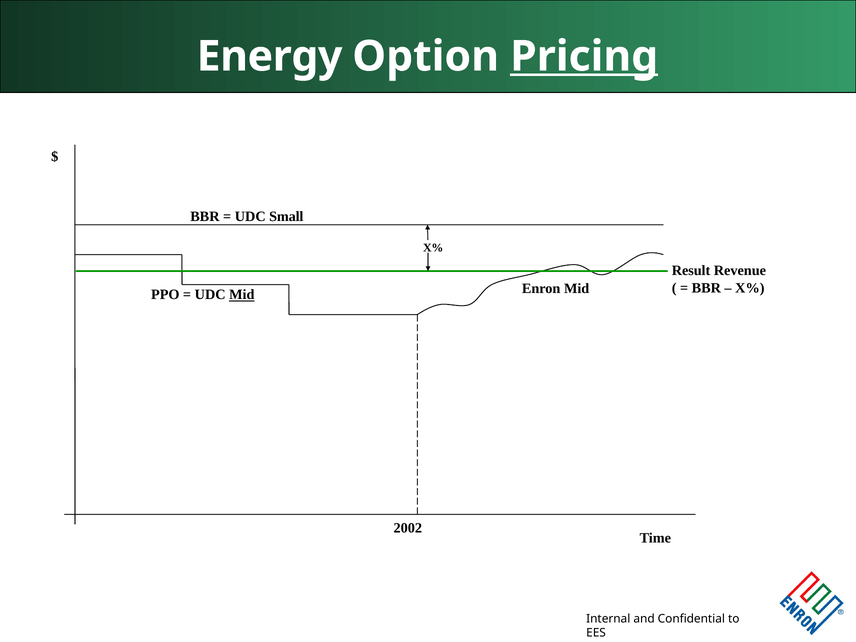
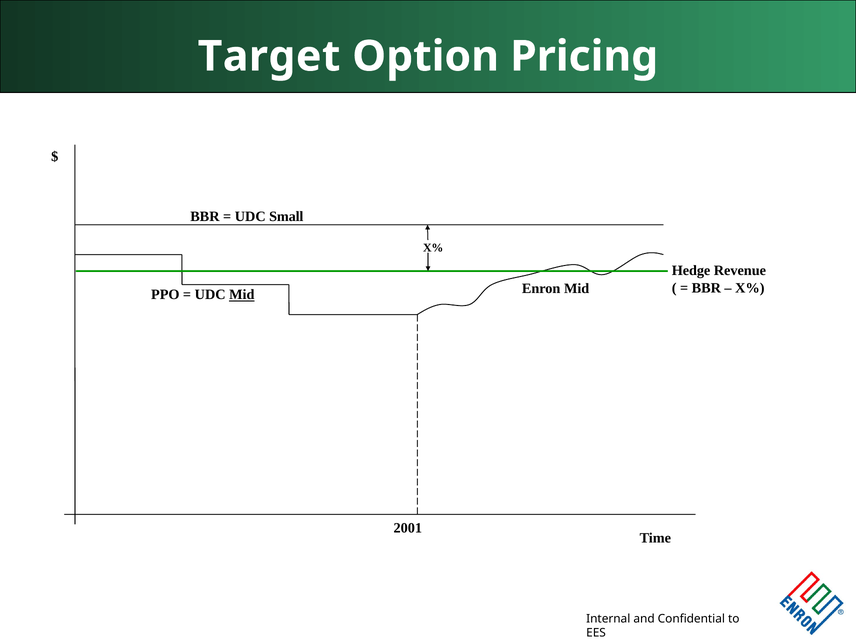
Energy: Energy -> Target (269, 56)
Pricing underline: present -> none (584, 56)
Result: Result -> Hedge (691, 271)
2002: 2002 -> 2001 (408, 528)
